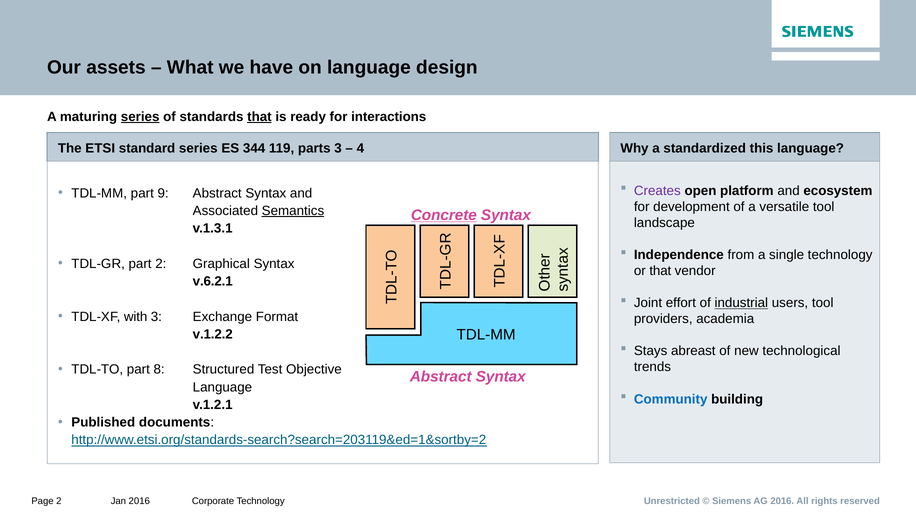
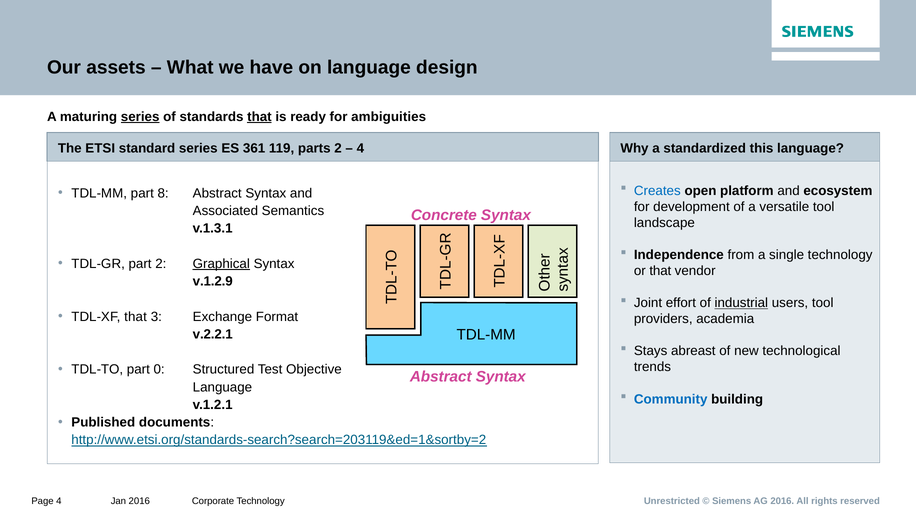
interactions: interactions -> ambiguities (389, 117)
344: 344 -> 361 (254, 148)
parts 3: 3 -> 2 (338, 148)
Creates colour: purple -> blue (657, 191)
9: 9 -> 8 (163, 193)
Semantics underline: present -> none (293, 211)
Concrete underline: present -> none (444, 215)
Graphical underline: none -> present (221, 264)
v.6.2.1: v.6.2.1 -> v.1.2.9 (213, 281)
TDL-XF with: with -> that (136, 317)
v.1.2.2: v.1.2.2 -> v.2.2.1 (213, 334)
8: 8 -> 0 (159, 369)
2: 2 -> 4 (59, 501)
